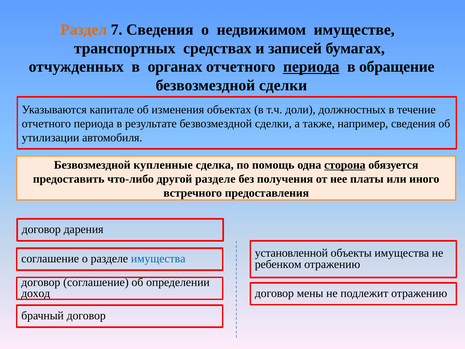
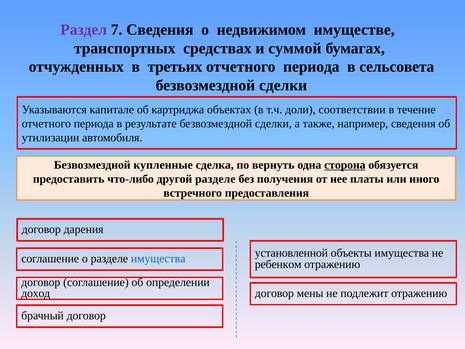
Раздел colour: orange -> purple (84, 30)
записей: записей -> суммой (295, 48)
органах: органах -> третьих (175, 67)
периода underline: present -> none (311, 67)
обращение: обращение -> сельсовета (397, 67)
изменения: изменения -> картриджа (178, 110)
должностных: должностных -> соответствии (352, 110)
помощь: помощь -> вернуть (273, 165)
